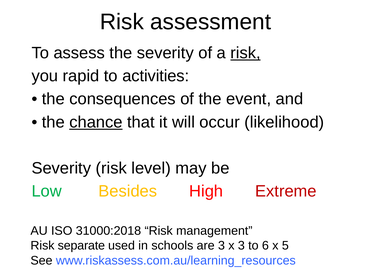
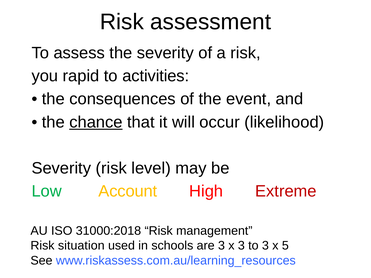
risk underline: present -> none (246, 53)
Besides: Besides -> Account (128, 191)
separate: separate -> situation (81, 246)
to 6: 6 -> 3 (265, 246)
